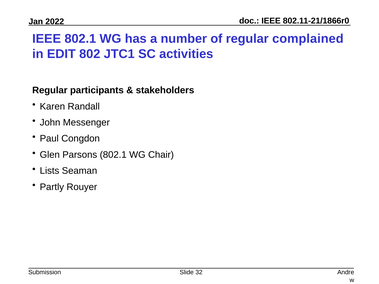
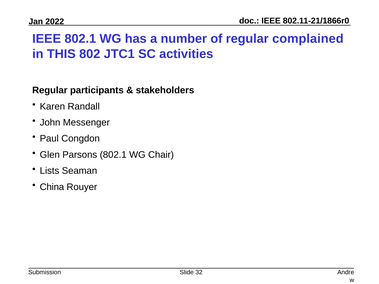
EDIT: EDIT -> THIS (61, 54)
Partly: Partly -> China (52, 187)
